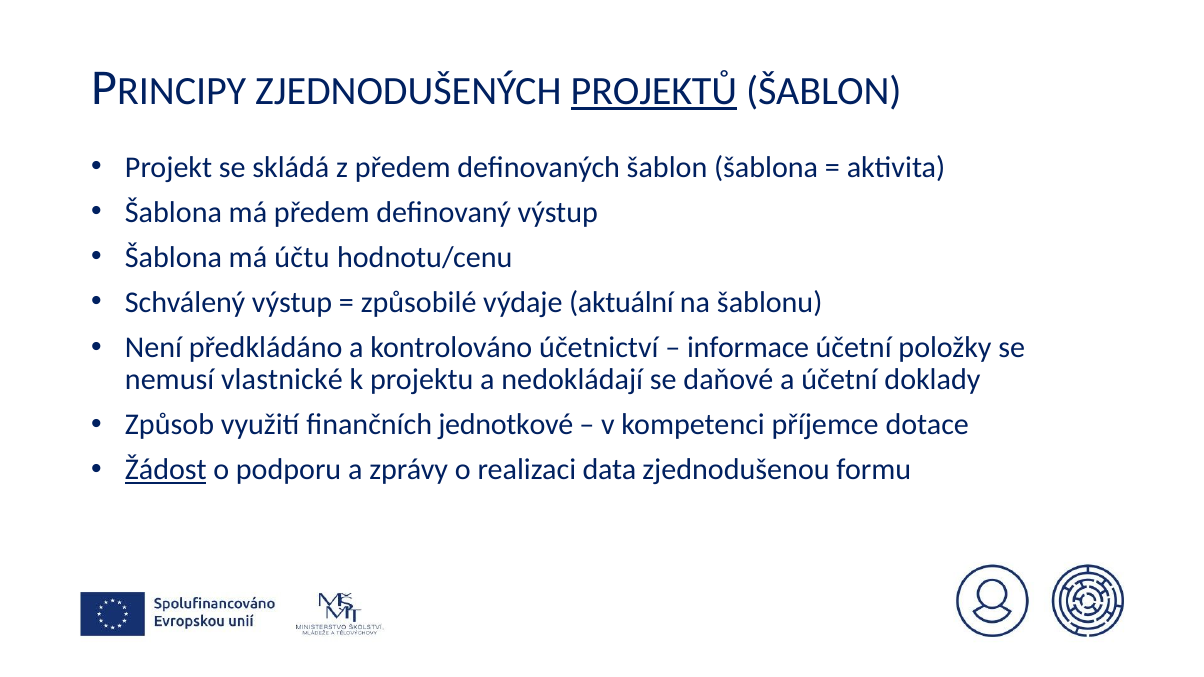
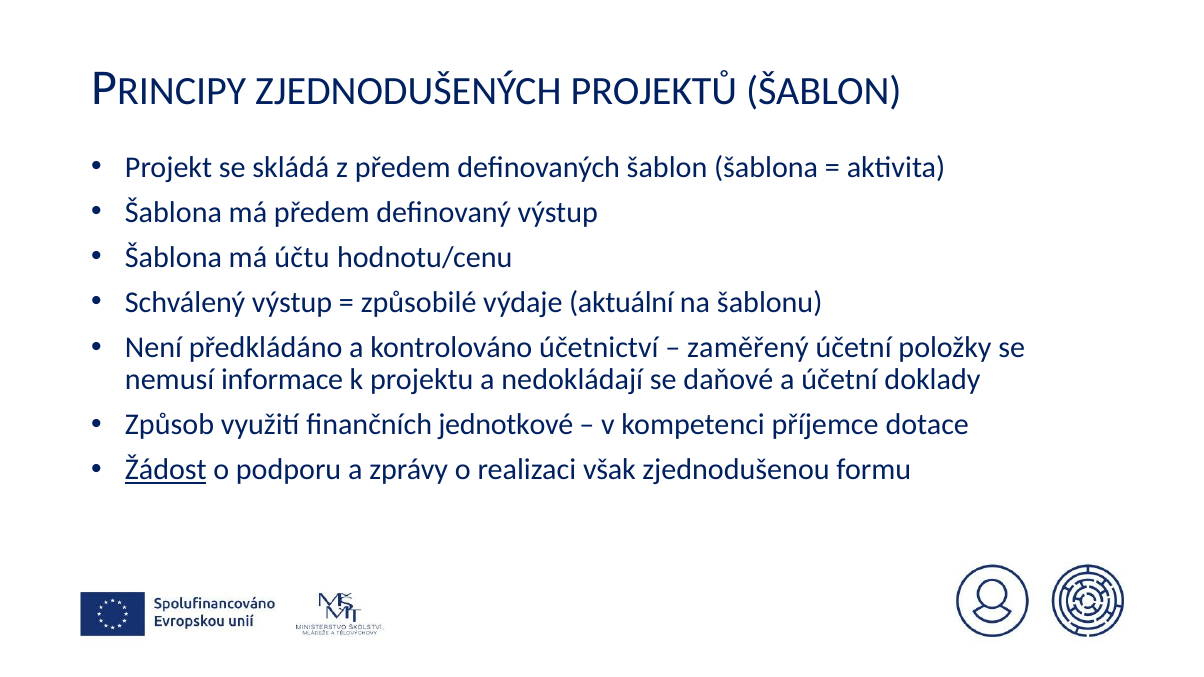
PROJEKTŮ underline: present -> none (654, 91)
informace: informace -> zaměřený (748, 347)
vlastnické: vlastnické -> informace (282, 380)
data: data -> však (609, 470)
